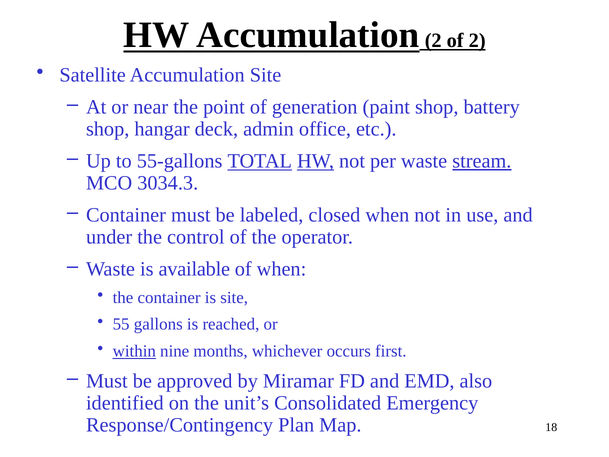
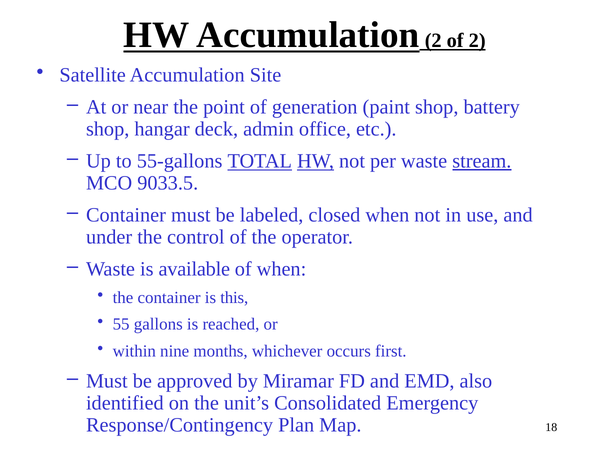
3034.3: 3034.3 -> 9033.5 (168, 183)
is site: site -> this (234, 297)
within underline: present -> none (134, 351)
